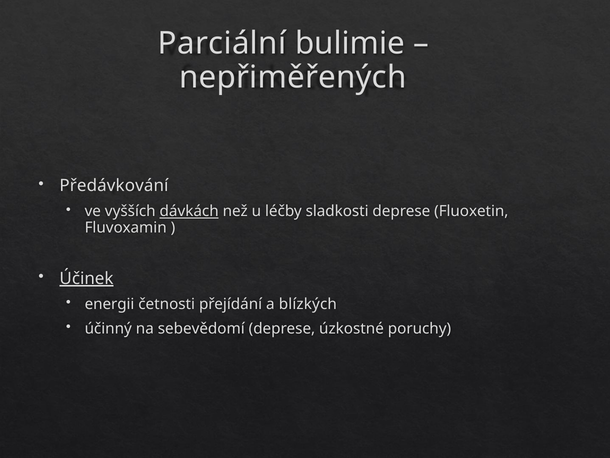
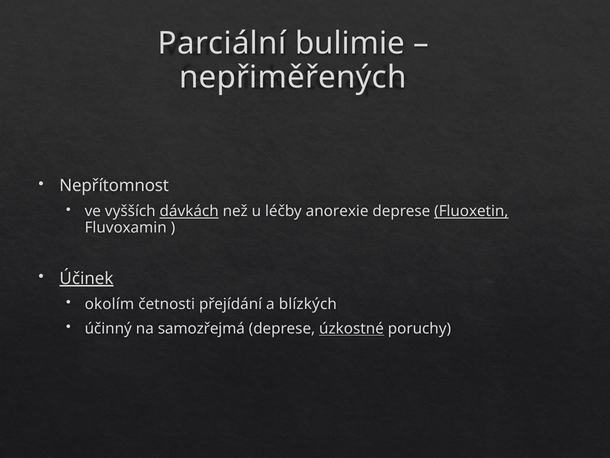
Předávkování: Předávkování -> Nepřítomnost (114, 186)
sladkosti: sladkosti -> anorexie (337, 211)
Fluoxetin underline: none -> present (471, 211)
energii: energii -> okolím (109, 304)
sebevědomí: sebevědomí -> samozřejmá (201, 328)
úzkostné underline: none -> present (351, 328)
